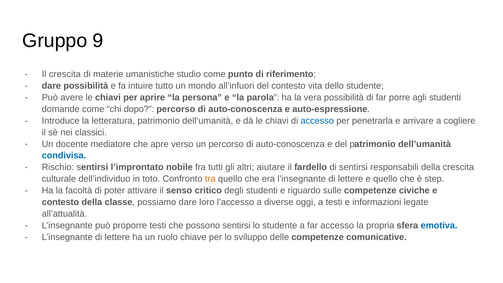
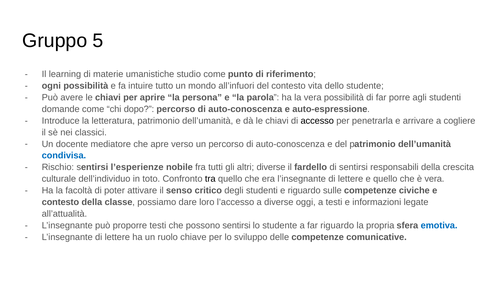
9: 9 -> 5 (98, 41)
Il crescita: crescita -> learning (65, 74)
dare: dare -> ogni (51, 86)
accesso colour: blue -> black (317, 121)
l’improntato: l’improntato -> l’esperienze (137, 167)
altri aiutare: aiutare -> diverse (271, 167)
tra colour: orange -> black (210, 179)
è step: step -> vera (434, 179)
far accesso: accesso -> riguardo (337, 225)
